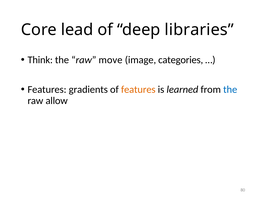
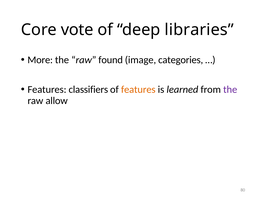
lead: lead -> vote (77, 30)
Think: Think -> More (40, 60)
move: move -> found (111, 60)
gradients: gradients -> classifiers (88, 90)
the colour: blue -> purple (230, 90)
